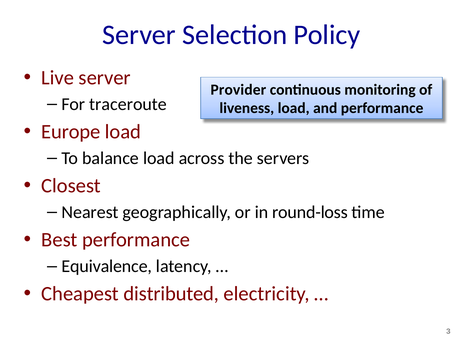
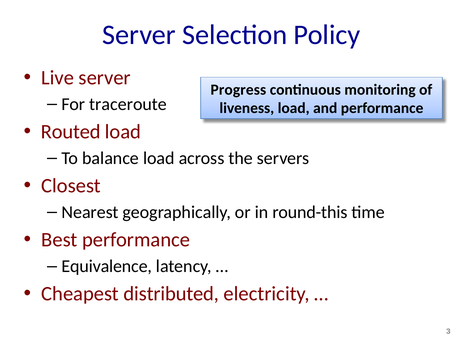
Provider: Provider -> Progress (238, 90)
Europe: Europe -> Routed (71, 132)
round-loss: round-loss -> round-this (310, 213)
